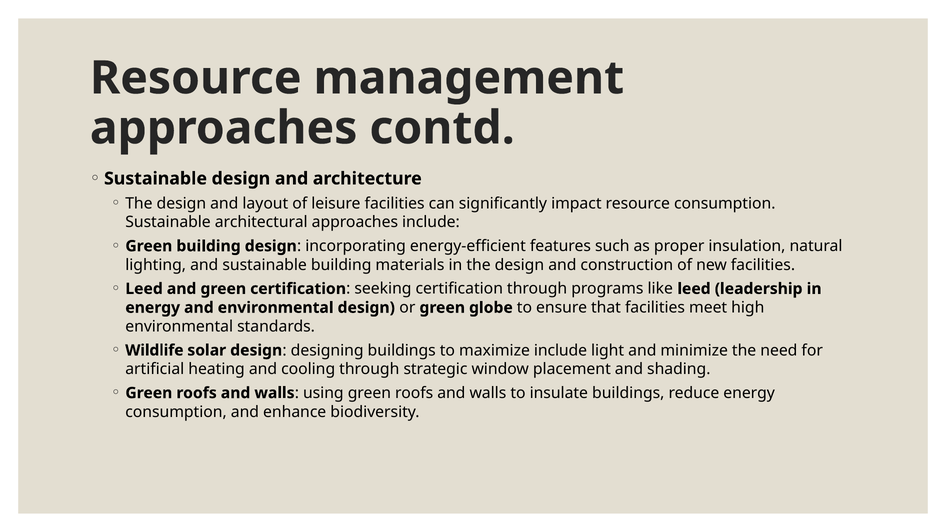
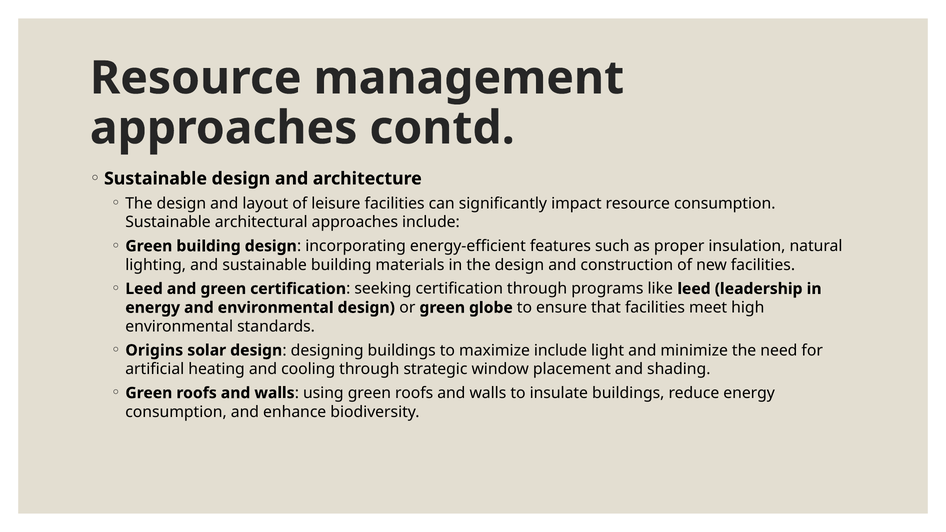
Wildlife: Wildlife -> Origins (154, 350)
